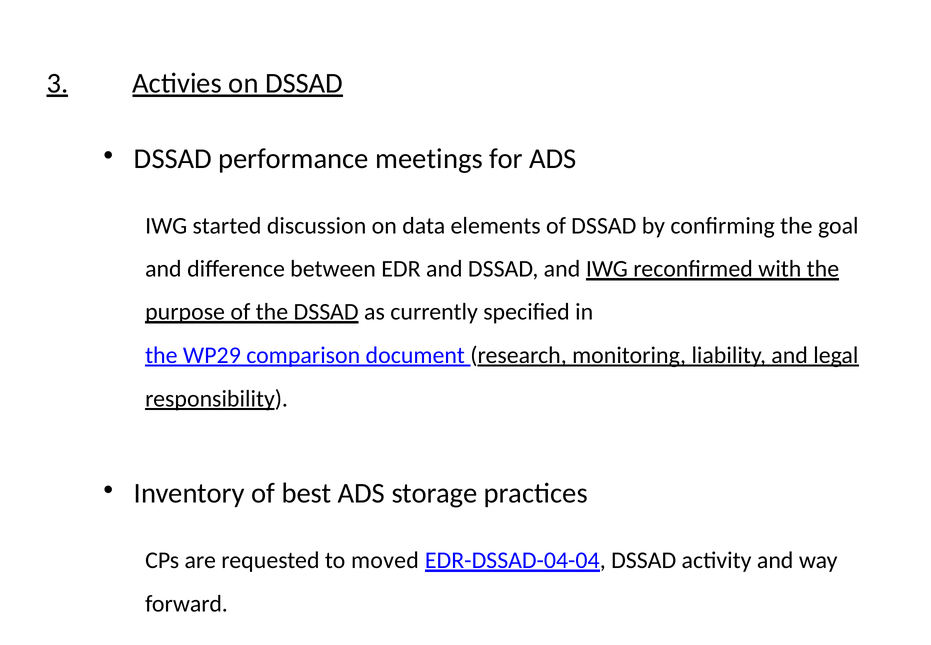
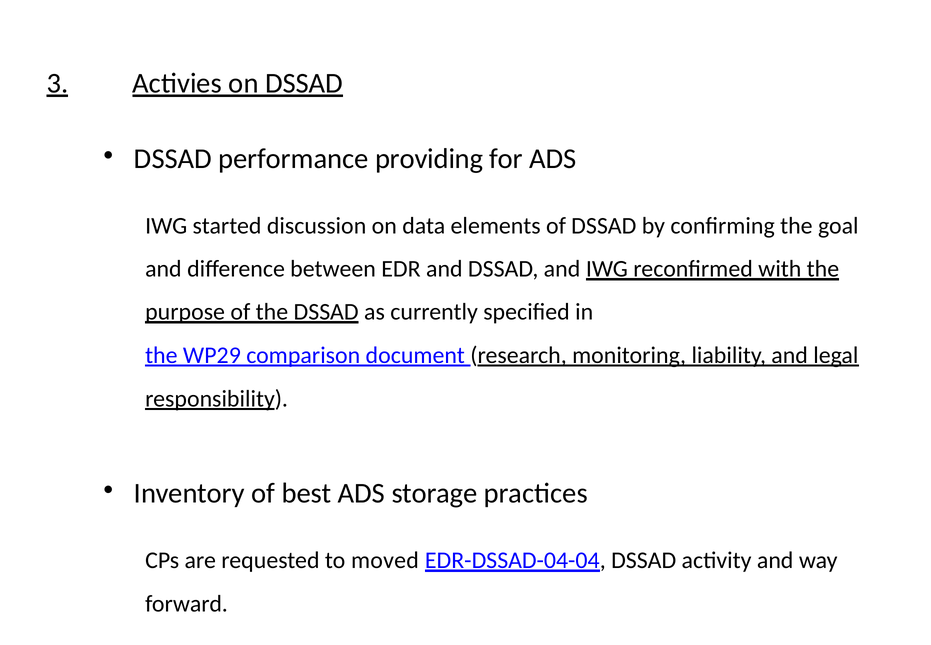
meetings: meetings -> providing (429, 159)
